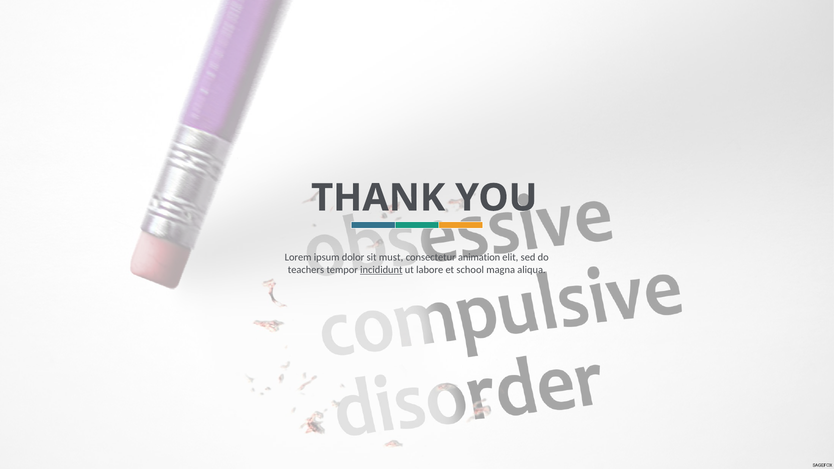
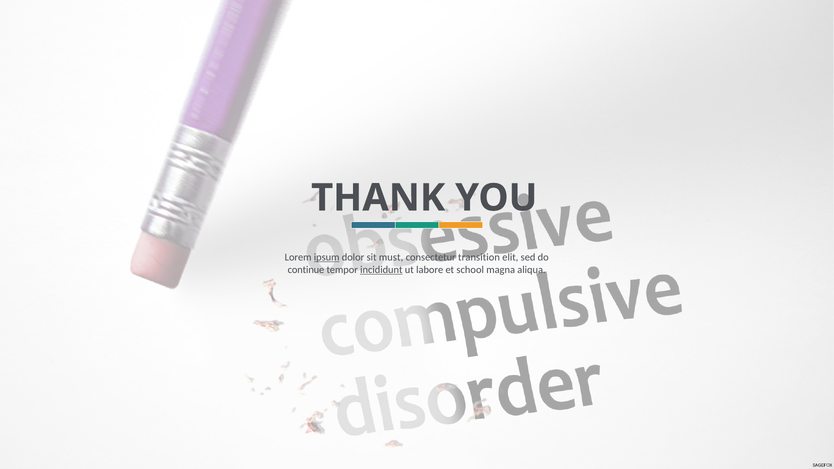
ipsum underline: none -> present (327, 257)
animation: animation -> transition (479, 257)
teachers: teachers -> continue (306, 270)
